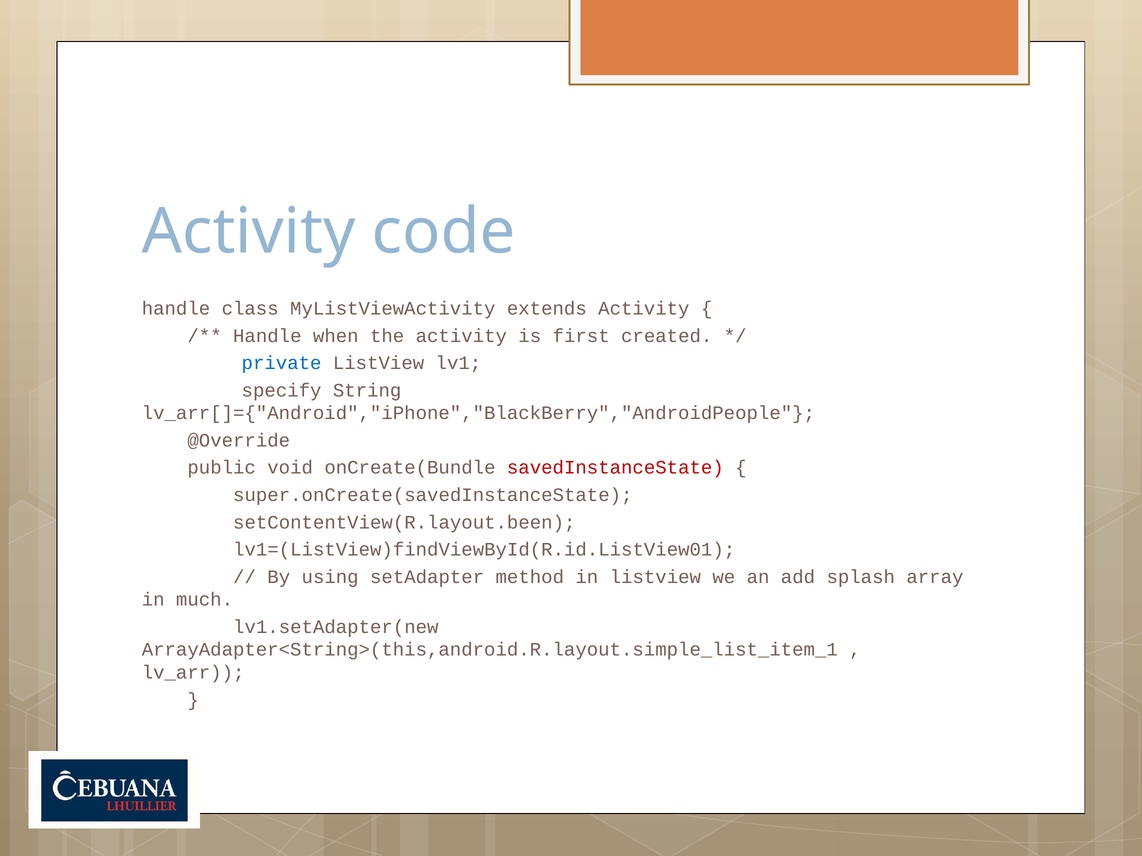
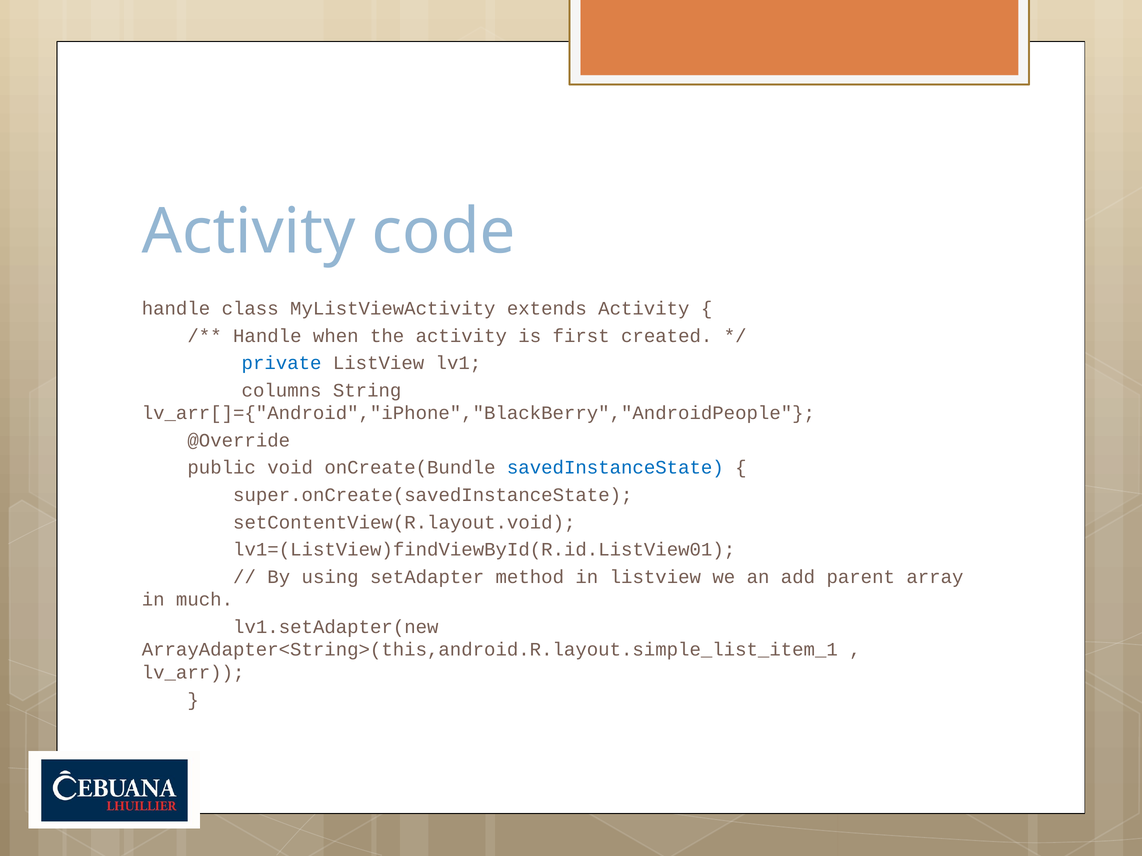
specify: specify -> columns (282, 391)
savedInstanceState colour: red -> blue (615, 468)
setContentView(R.layout.been: setContentView(R.layout.been -> setContentView(R.layout.void (404, 523)
splash: splash -> parent (861, 577)
